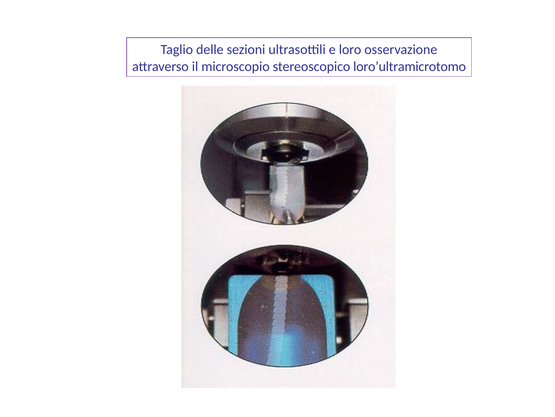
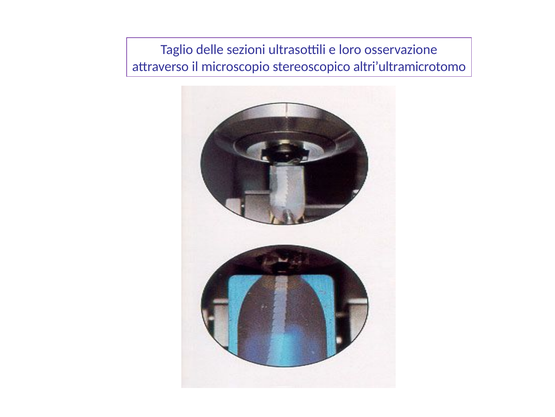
loro’ultramicrotomo: loro’ultramicrotomo -> altri’ultramicrotomo (410, 66)
